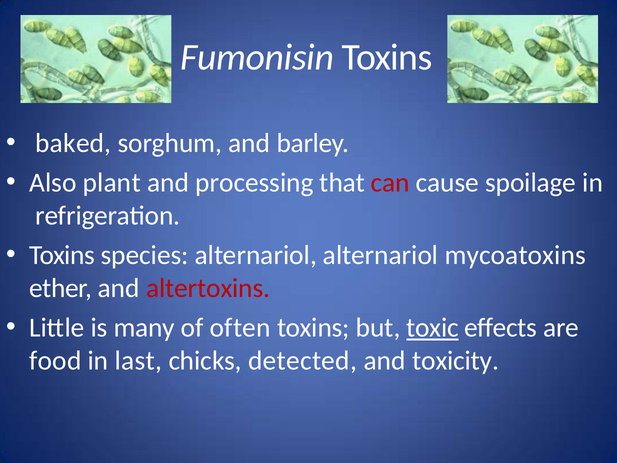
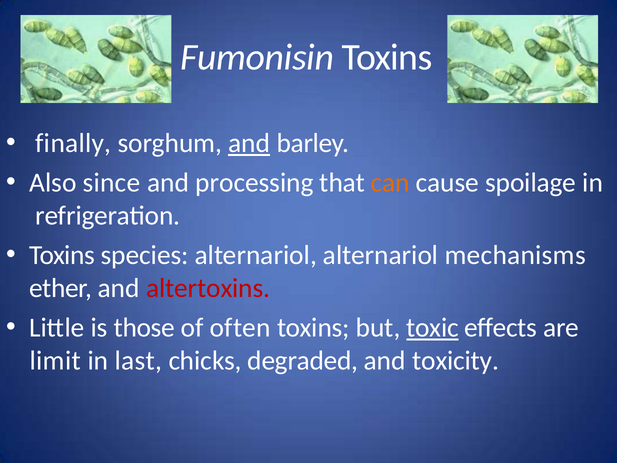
baked: baked -> finally (73, 143)
and underline: none -> present (249, 143)
plant: plant -> since (112, 183)
can colour: red -> orange (390, 183)
mycoatoxins: mycoatoxins -> mechanisms (515, 255)
many: many -> those (144, 328)
food: food -> limit (55, 360)
detected: detected -> degraded (303, 360)
